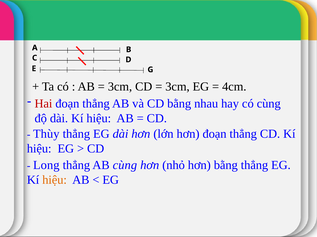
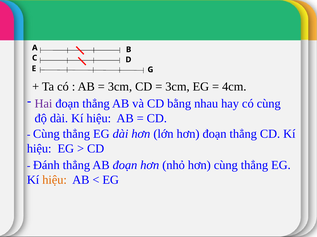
Hai colour: red -> purple (43, 104)
Thùy: Thùy -> Cùng (46, 134)
Long: Long -> Đánh (46, 166)
AB cùng: cùng -> đoạn (125, 166)
hơn bằng: bằng -> cùng (226, 166)
